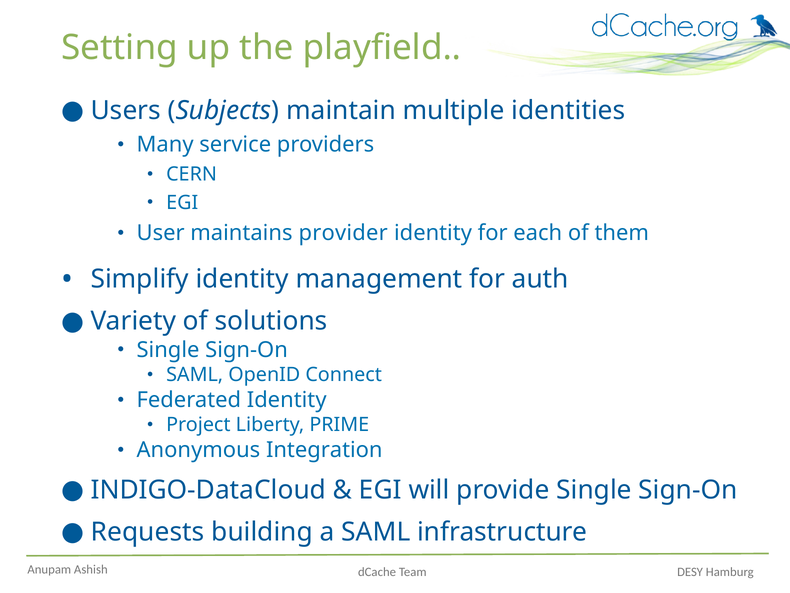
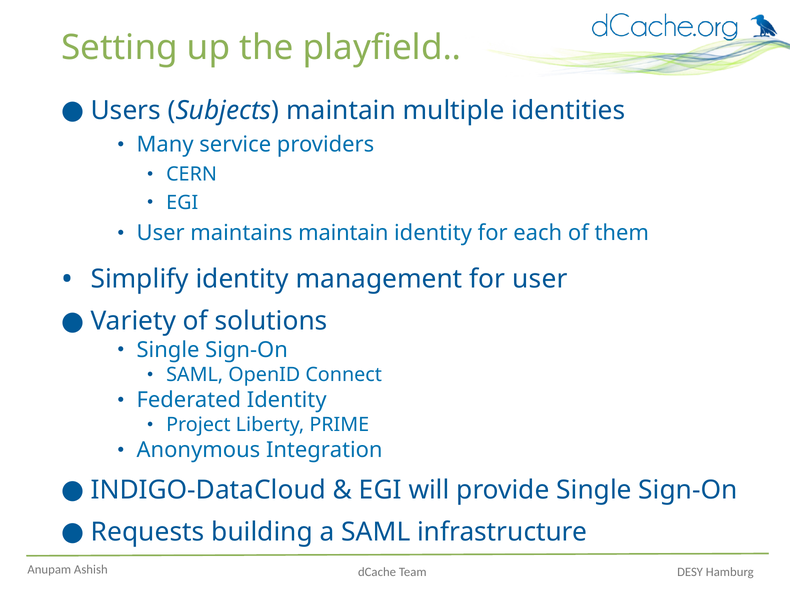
maintains provider: provider -> maintain (343, 233)
for auth: auth -> user (540, 279)
